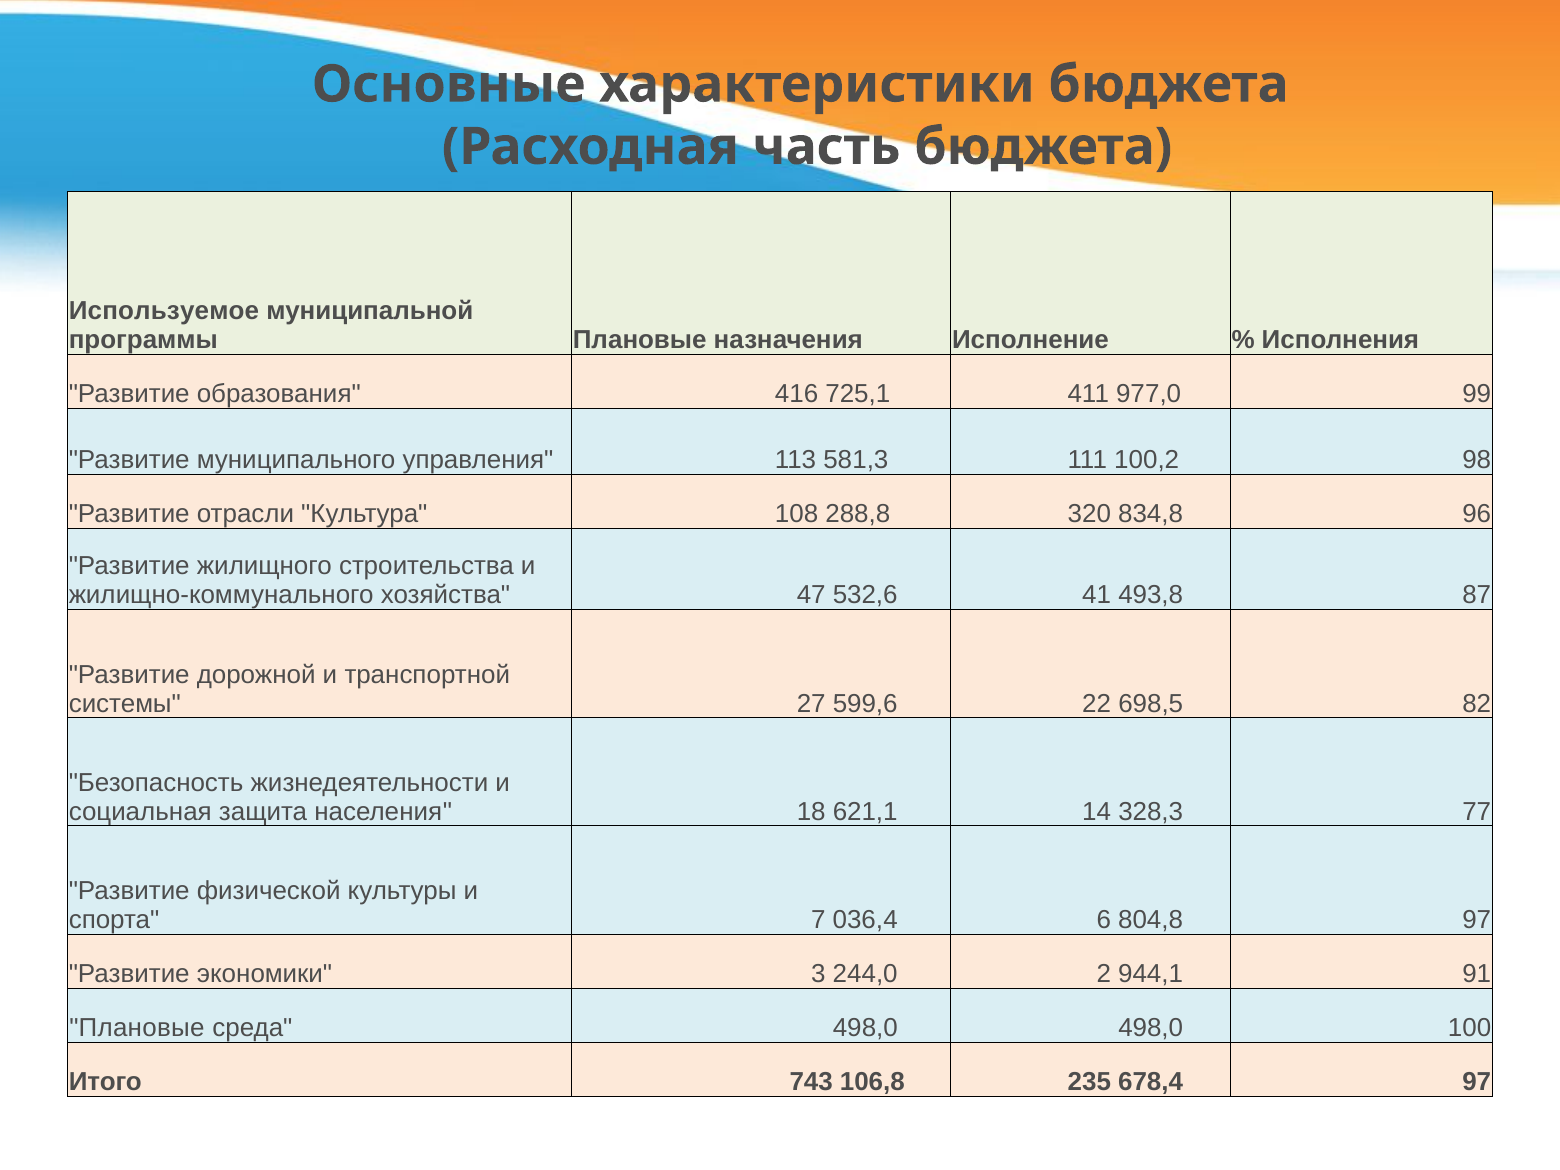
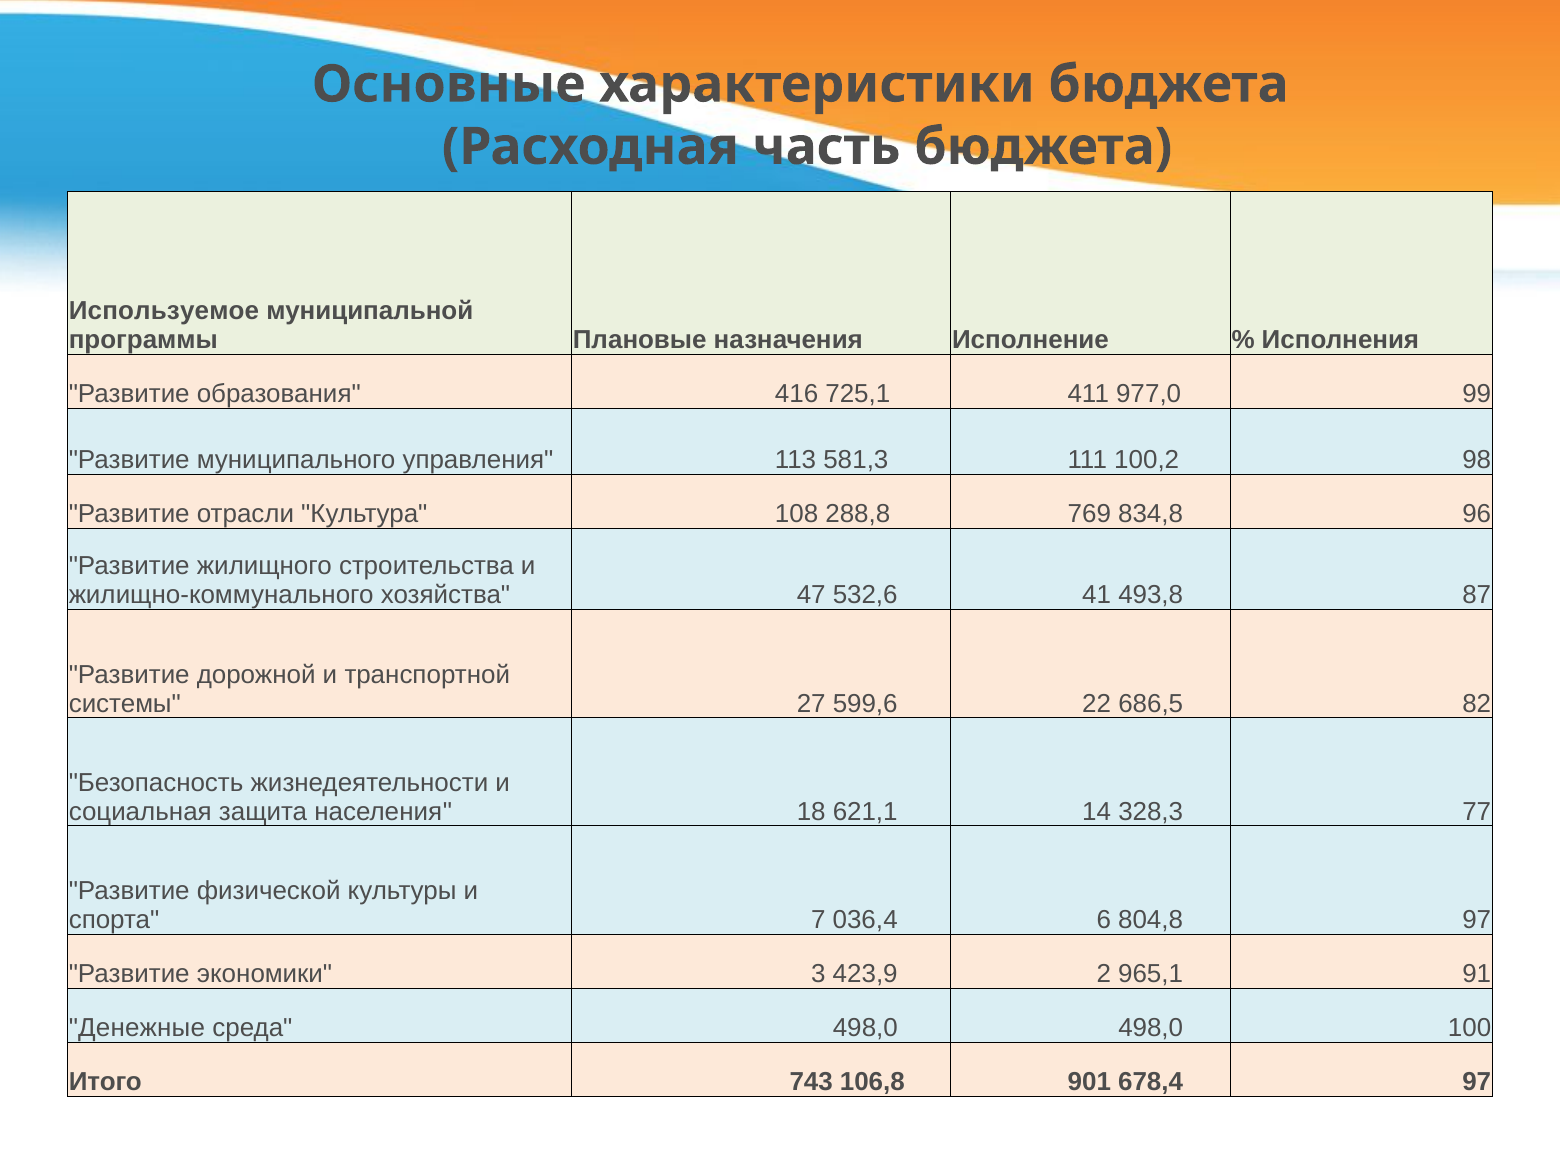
320: 320 -> 769 (1089, 514)
698,5: 698,5 -> 686,5 (1151, 704)
244,0: 244,0 -> 423,9 (865, 974)
944,1: 944,1 -> 965,1 (1151, 974)
Плановые: Плановые -> Денежные (137, 1028)
235: 235 -> 901 (1089, 1082)
